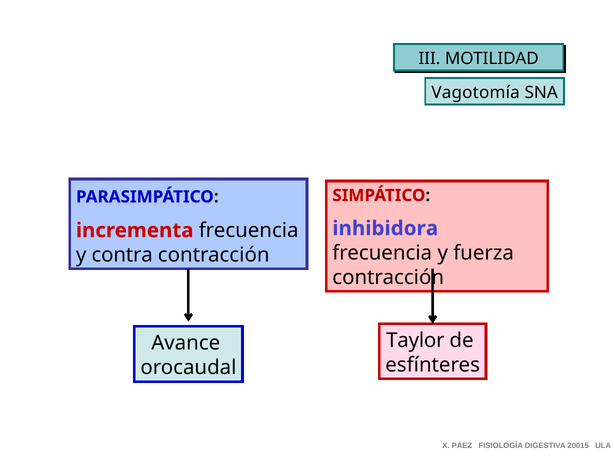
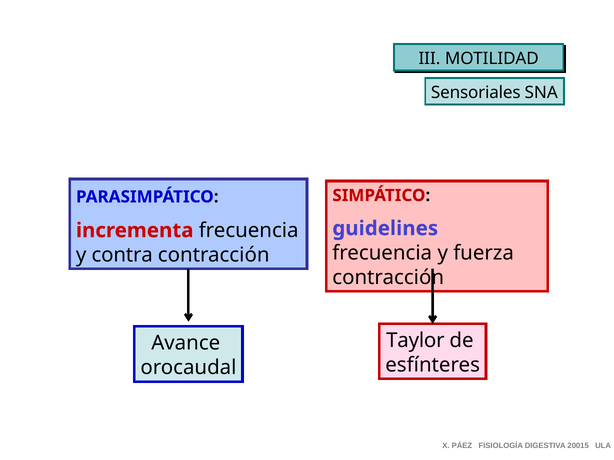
Vagotomía: Vagotomía -> Sensoriales (476, 92)
inhibidora: inhibidora -> guidelines (385, 229)
